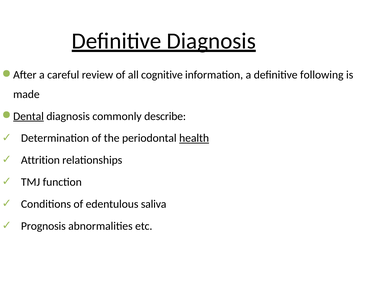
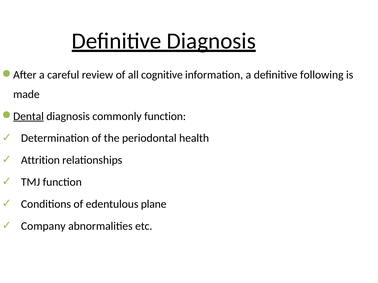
commonly describe: describe -> function (165, 116)
health underline: present -> none (194, 138)
saliva: saliva -> plane (154, 204)
Prognosis: Prognosis -> Company (43, 226)
